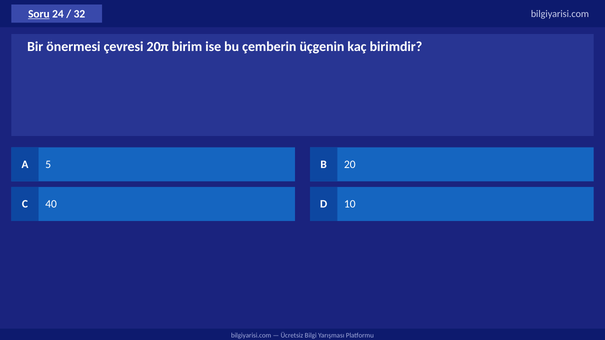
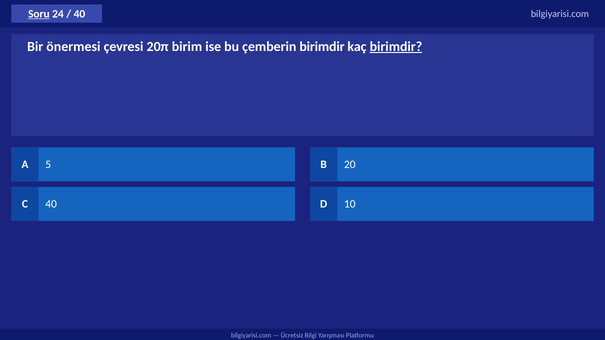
32: 32 -> 40 (79, 14)
çemberin üçgenin: üçgenin -> birimdir (322, 47)
birimdir underline: none -> present (396, 47)
